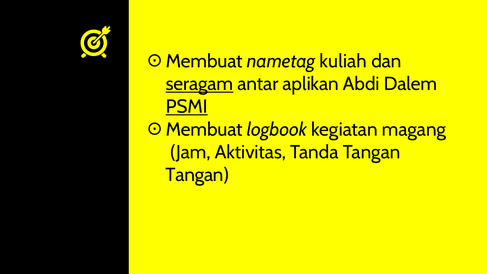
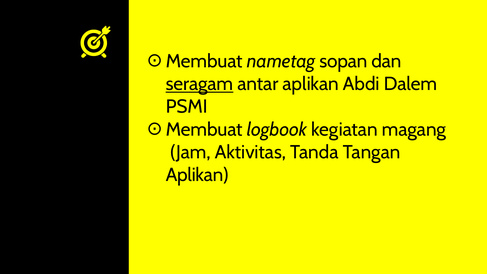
kuliah: kuliah -> sopan (343, 61)
PSMI underline: present -> none (187, 107)
Tangan: Tangan -> Aplikan (197, 175)
